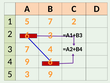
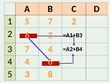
4 9: 9 -> 4 (27, 61)
3 9: 9 -> 8 (50, 74)
